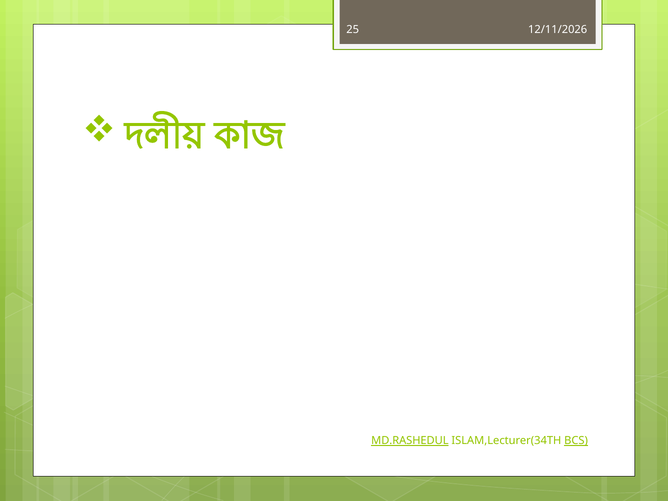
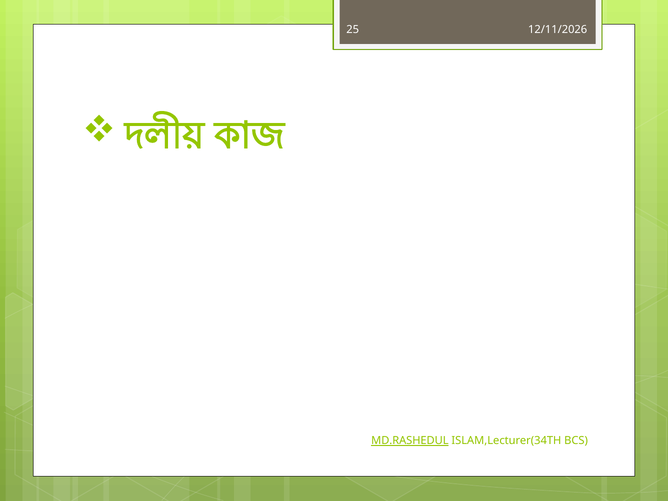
BCS underline: present -> none (576, 441)
